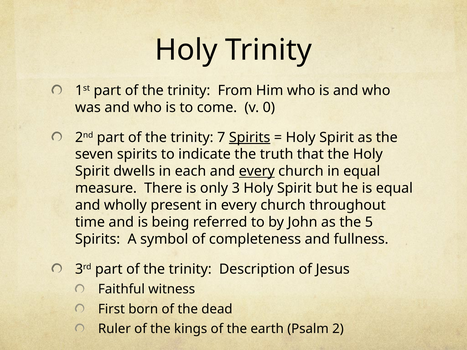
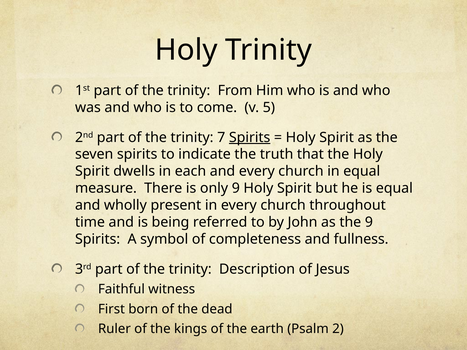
0: 0 -> 5 (269, 108)
every underline: present -> none (257, 171)
only 3: 3 -> 9 (236, 188)
the 5: 5 -> 9 (369, 222)
